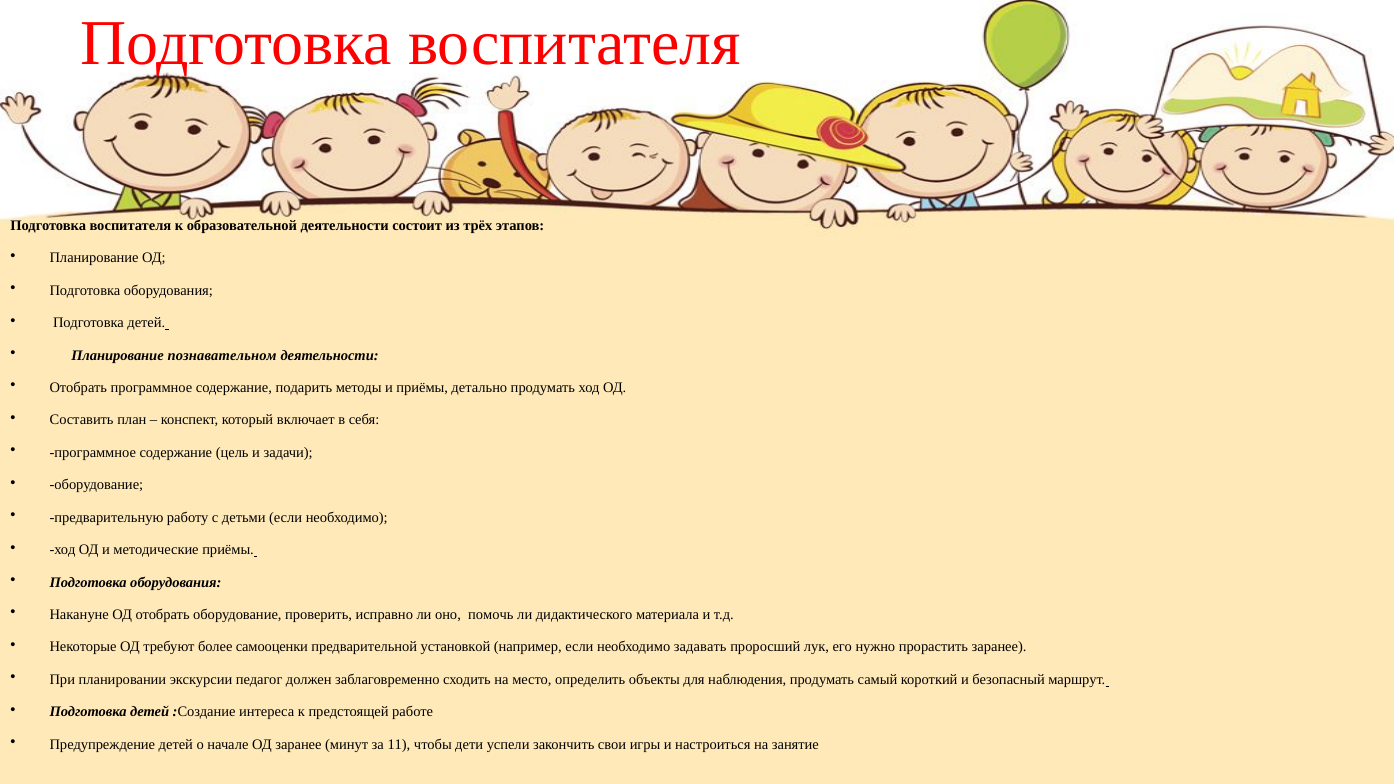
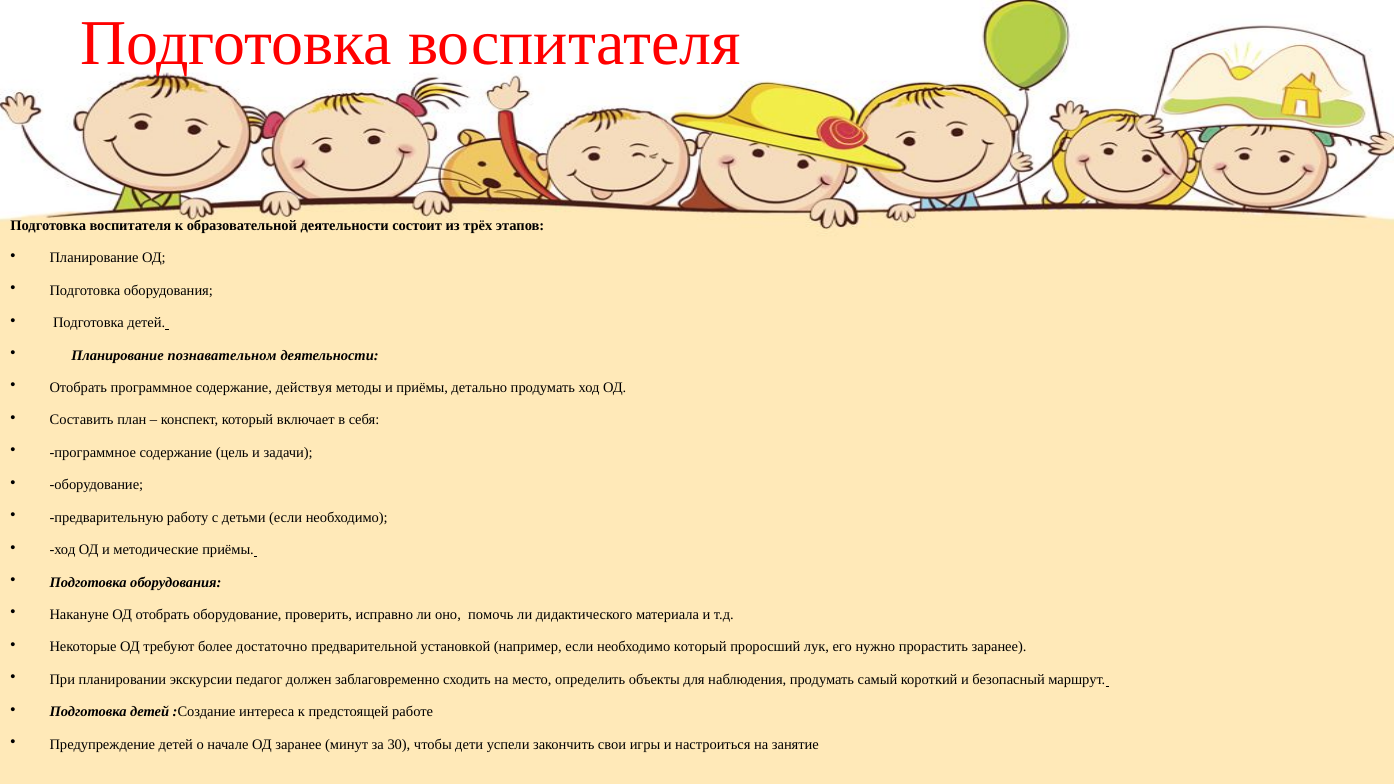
подарить: подарить -> действуя (304, 388)
самооценки: самооценки -> достаточно (272, 647)
необходимо задавать: задавать -> который (700, 647)
11: 11 -> 30 (399, 745)
